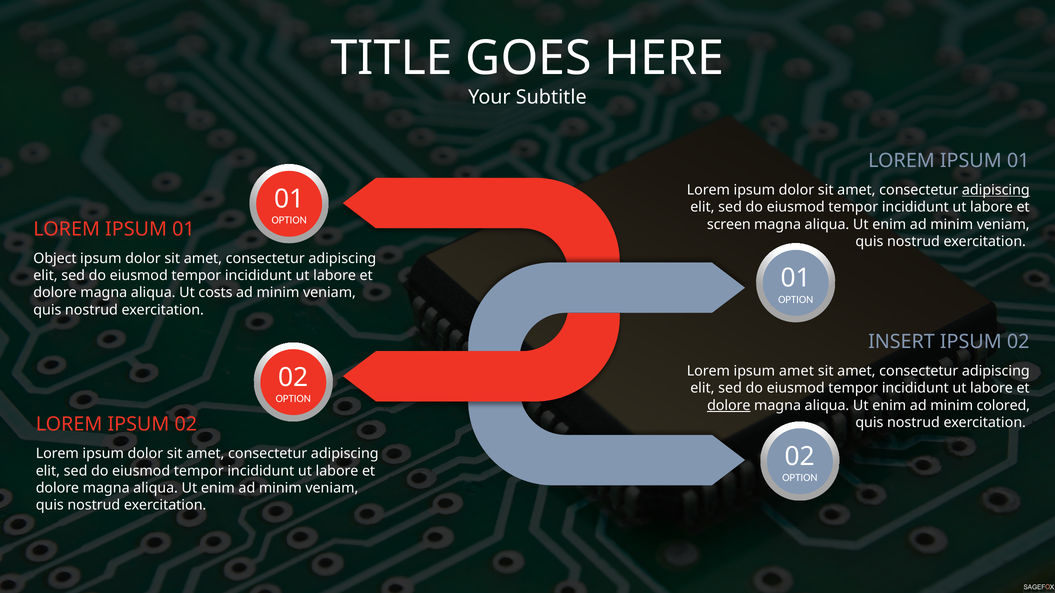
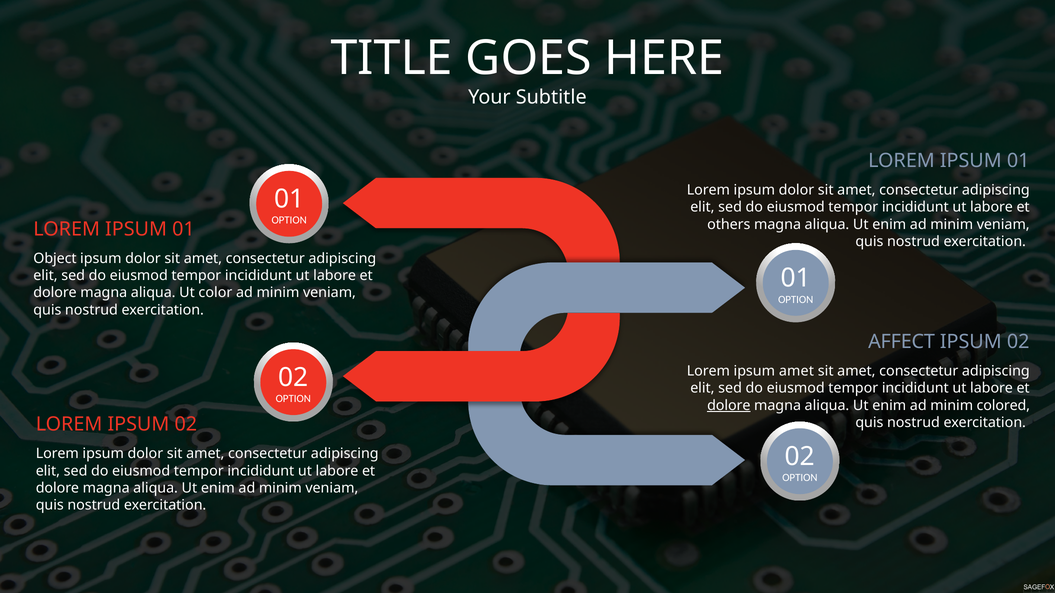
adipiscing underline: present -> none (996, 190)
screen: screen -> others (729, 225)
costs: costs -> color (215, 293)
INSERT: INSERT -> AFFECT (902, 342)
